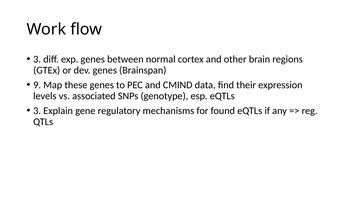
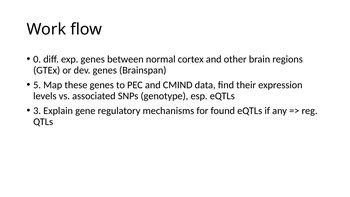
3: 3 -> 0 (37, 59)
9: 9 -> 5 (37, 85)
